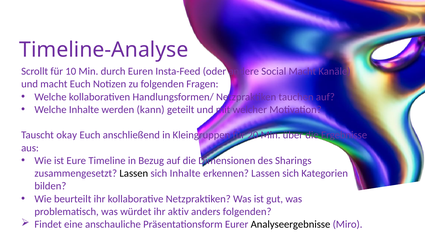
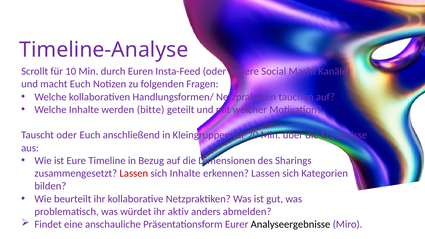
kann: kann -> bitte (151, 110)
Tauscht okay: okay -> oder (67, 135)
Lassen colour: black -> red (134, 173)
anders folgenden: folgenden -> abmelden (247, 212)
